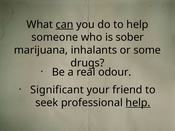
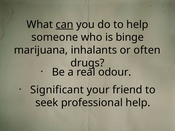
sober: sober -> binge (130, 37)
some: some -> often (147, 50)
help underline: present -> none (138, 103)
